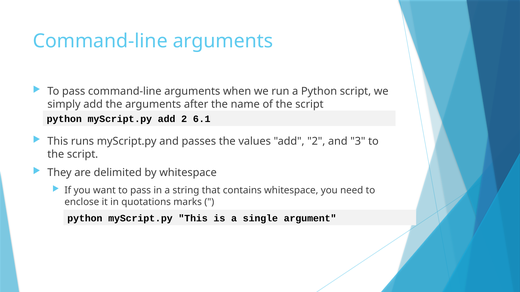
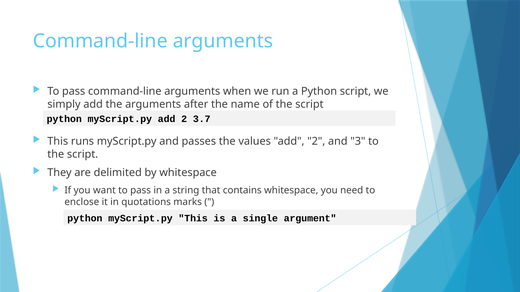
6.1: 6.1 -> 3.7 (202, 119)
